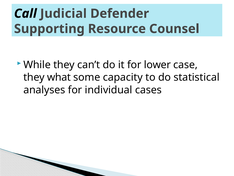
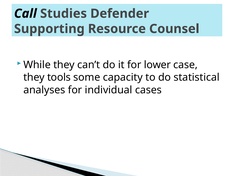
Judicial: Judicial -> Studies (64, 14)
what: what -> tools (59, 77)
